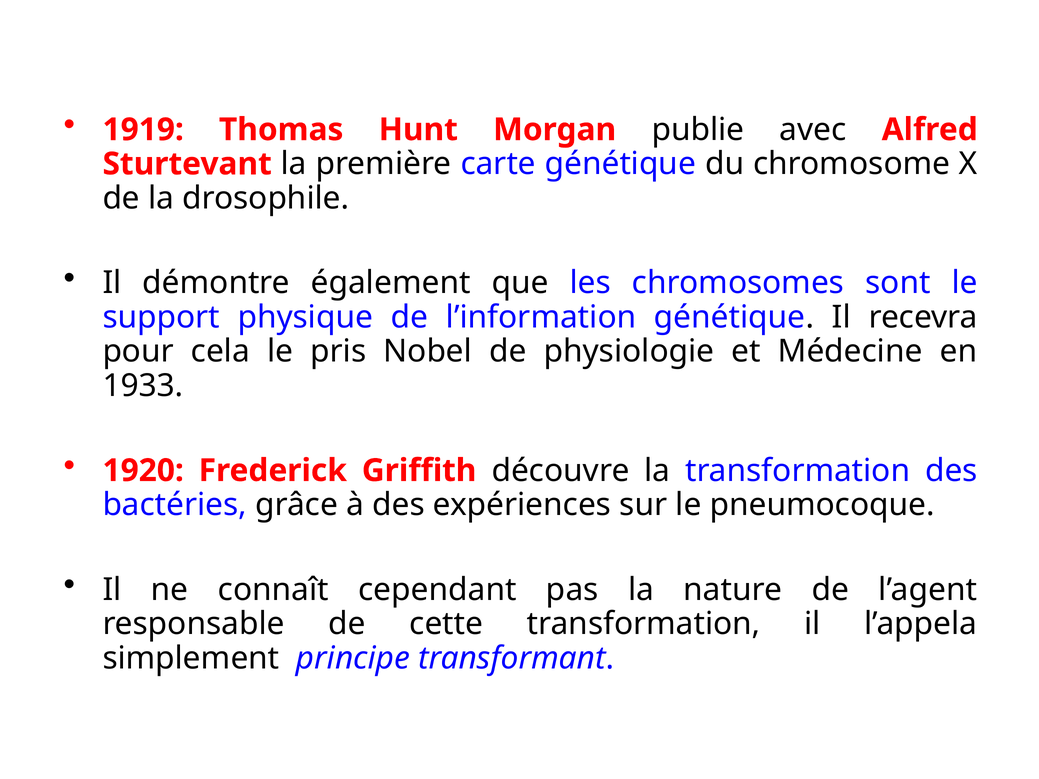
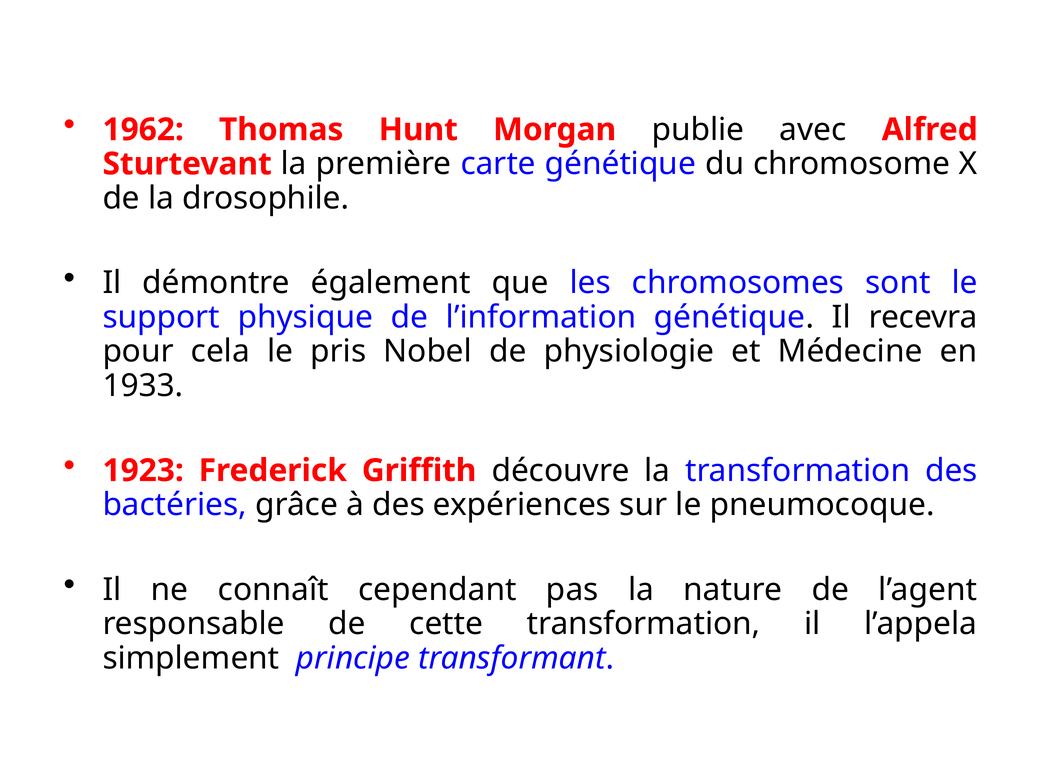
1919: 1919 -> 1962 (143, 130)
1920: 1920 -> 1923 (143, 471)
